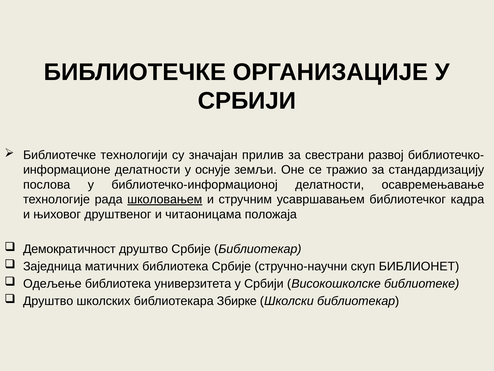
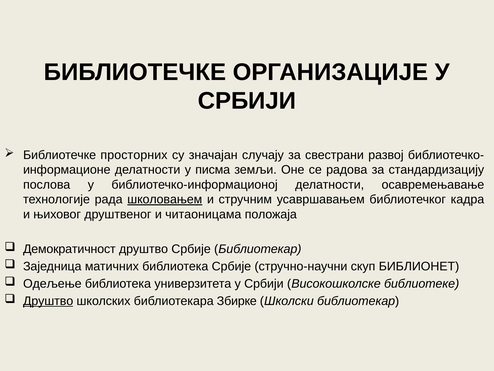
технологији: технологији -> просторних (134, 155)
прилив: прилив -> случају (263, 155)
оснује: оснује -> писма (213, 170)
тражио: тражио -> радова (347, 170)
Друштво underline: none -> present (48, 301)
